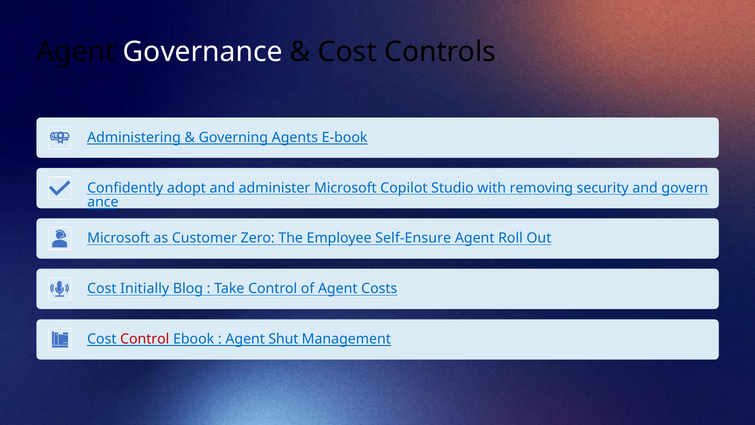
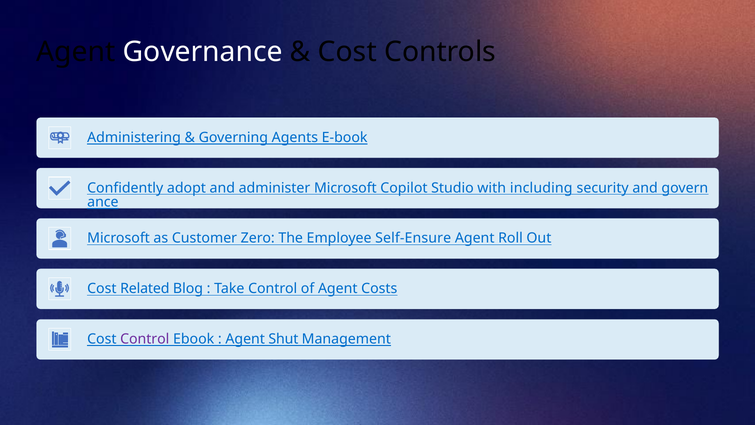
removing: removing -> including (541, 188)
Initially: Initially -> Related (145, 289)
Control colour: red -> purple (145, 339)
